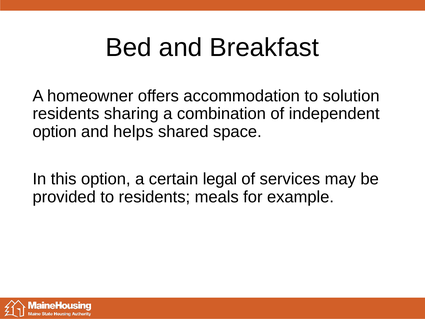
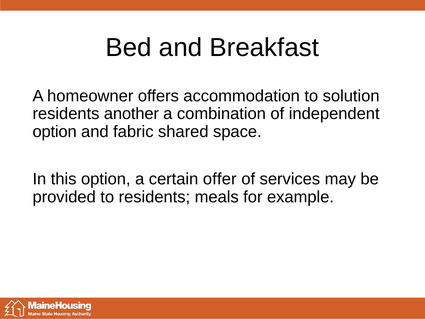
sharing: sharing -> another (131, 114)
helps: helps -> fabric (133, 132)
legal: legal -> offer (220, 179)
